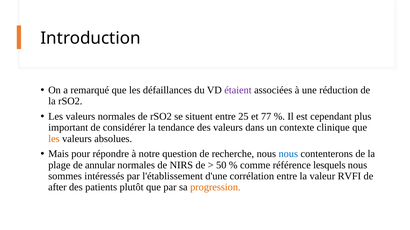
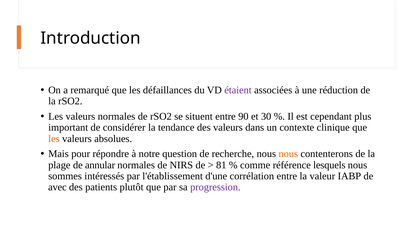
25: 25 -> 90 (243, 117)
77: 77 -> 30 (266, 117)
nous colour: blue -> orange (288, 154)
50: 50 -> 81 (221, 165)
RVFI: RVFI -> IABP (349, 176)
after: after -> avec (57, 188)
progression colour: orange -> purple (215, 188)
